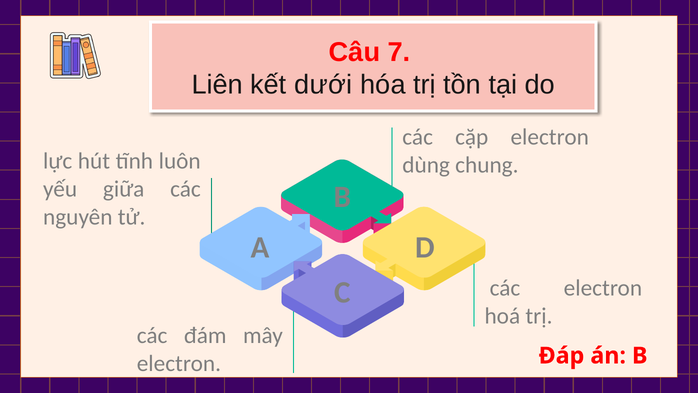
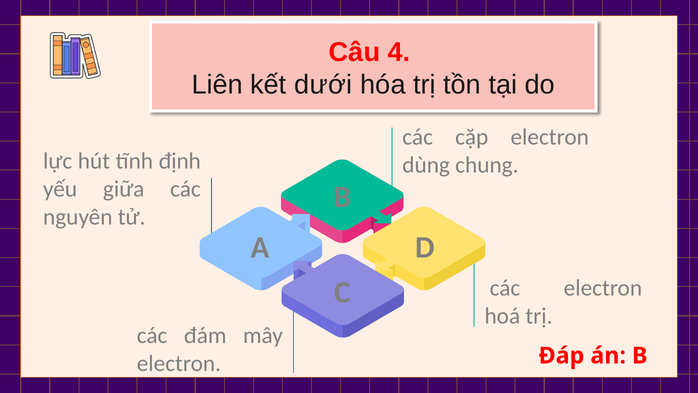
7: 7 -> 4 (399, 52)
luôn: luôn -> định (180, 161)
